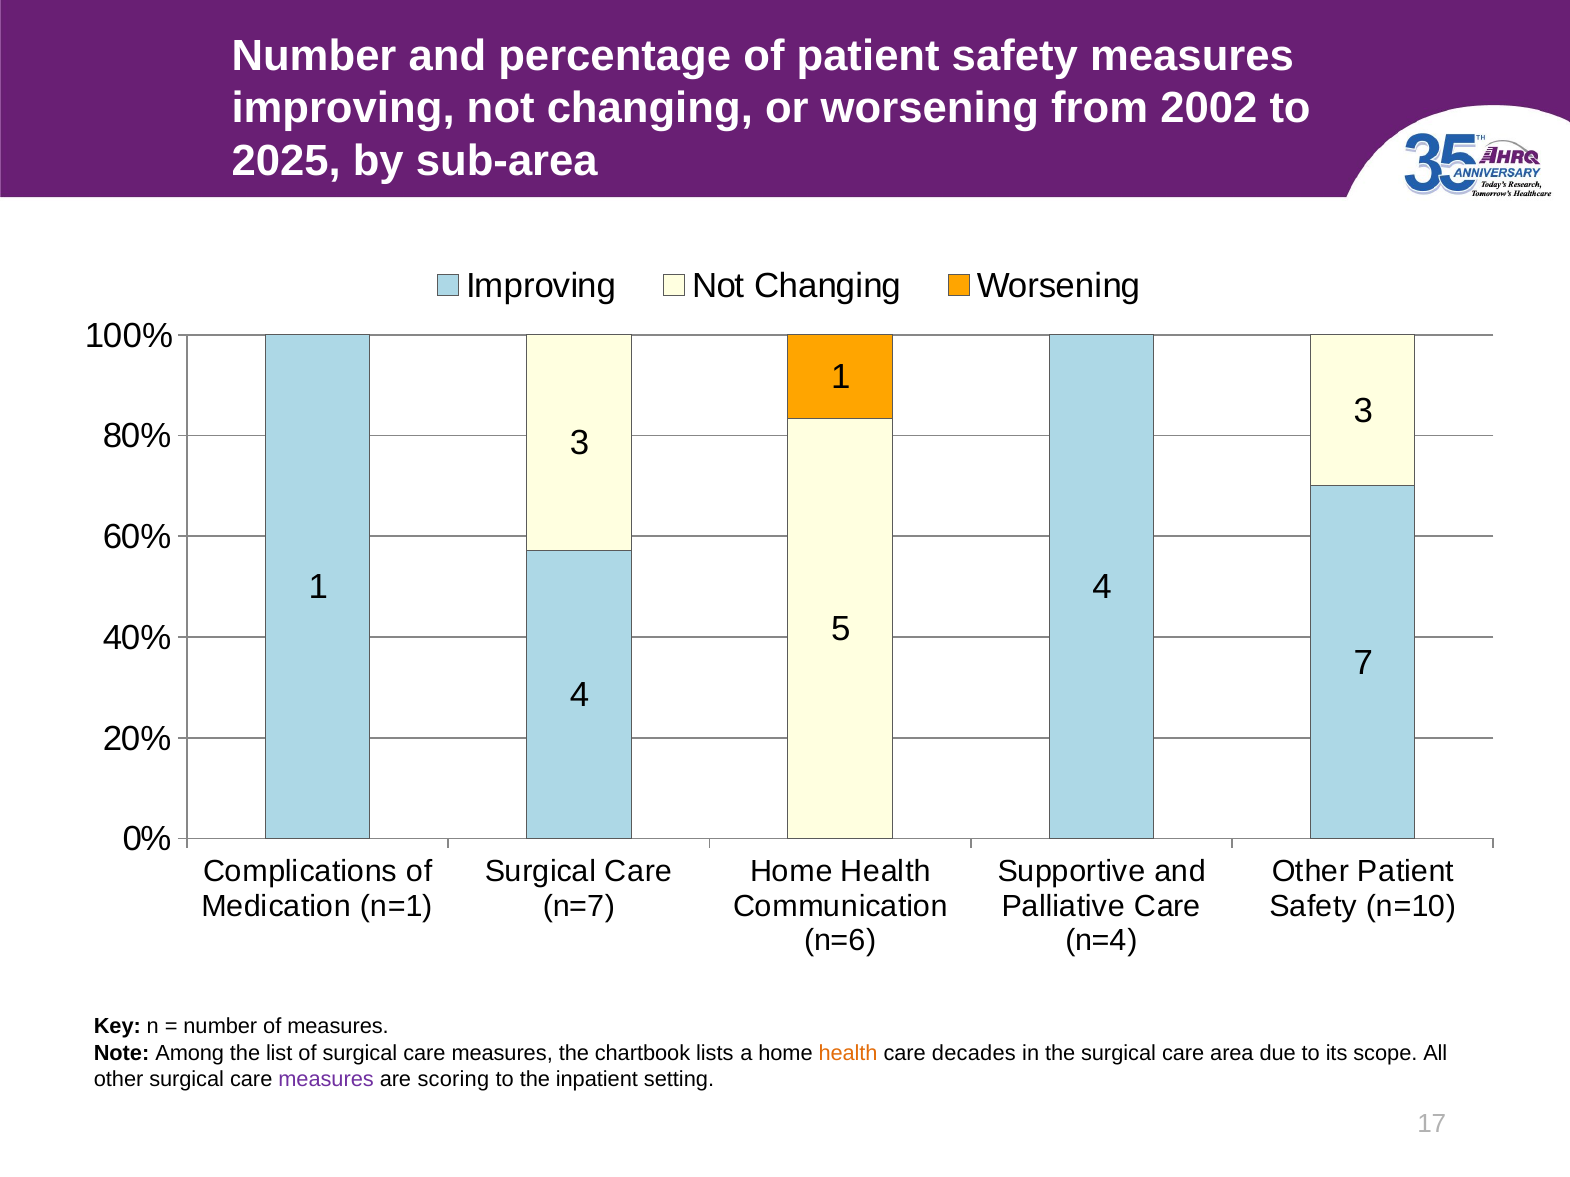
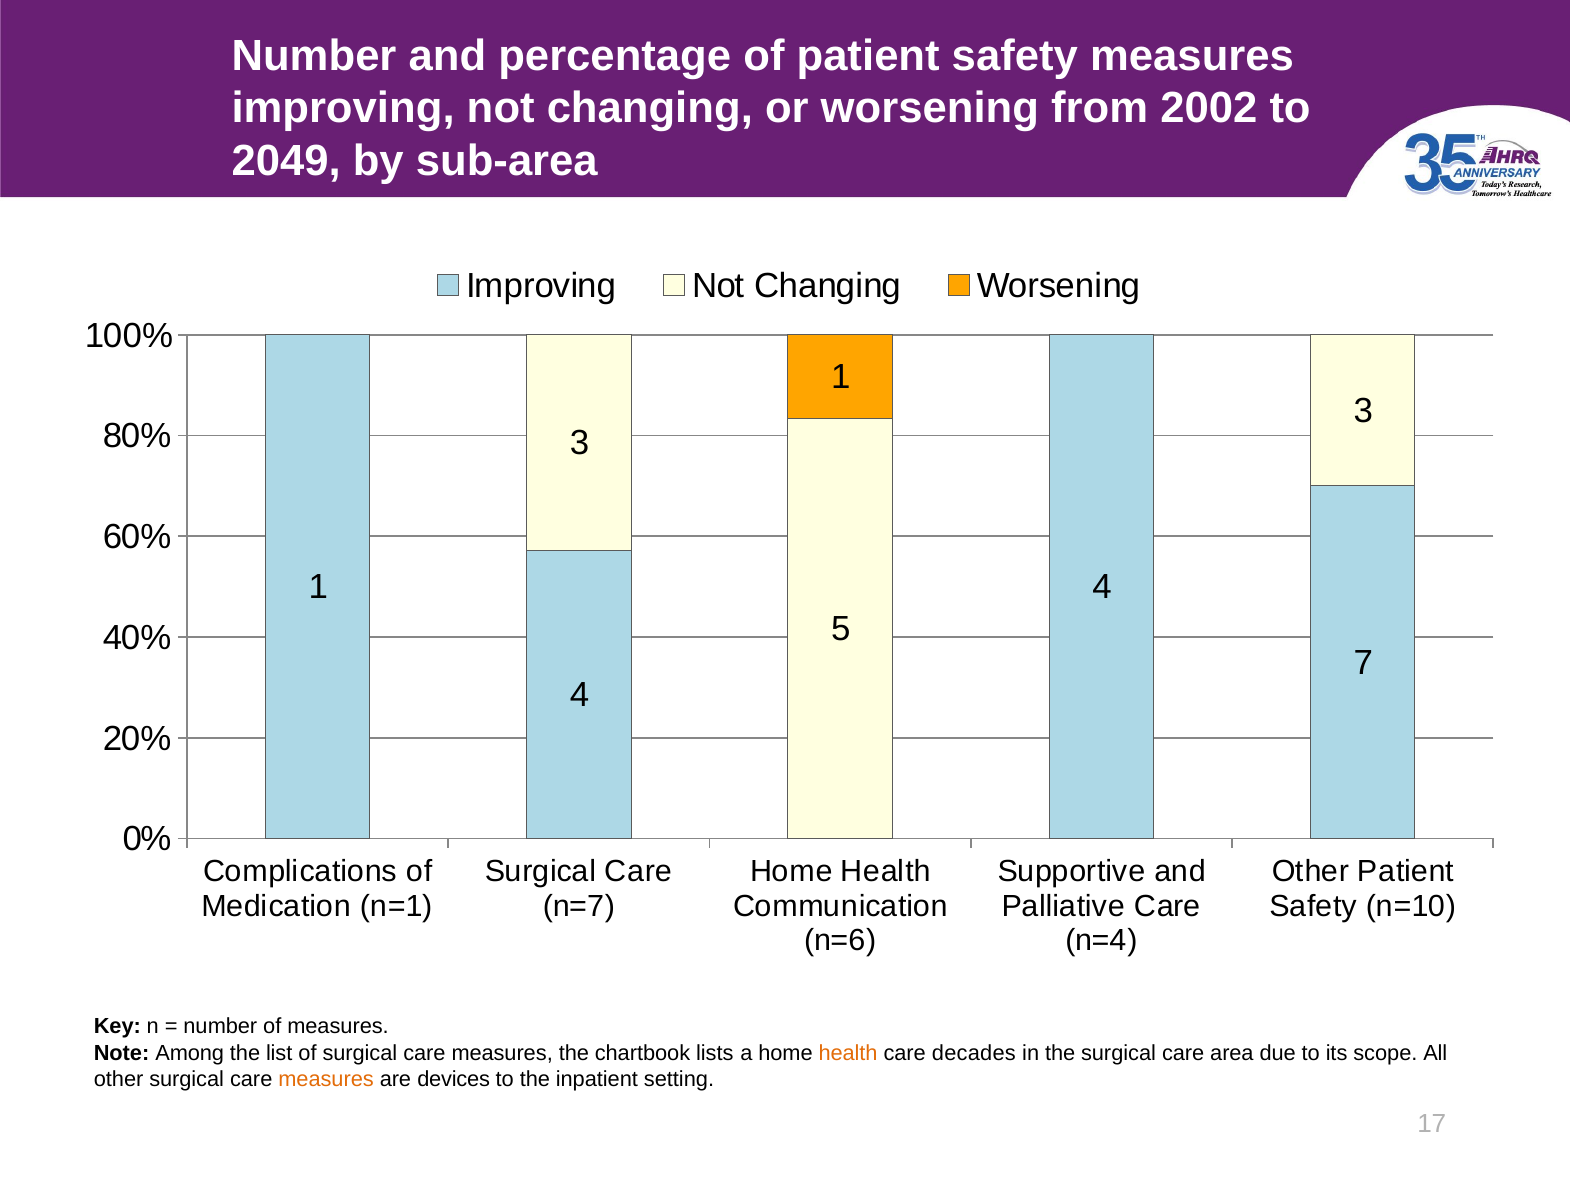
2025: 2025 -> 2049 (286, 161)
measures colour: purple -> orange (326, 1079)
scoring: scoring -> devices (454, 1079)
